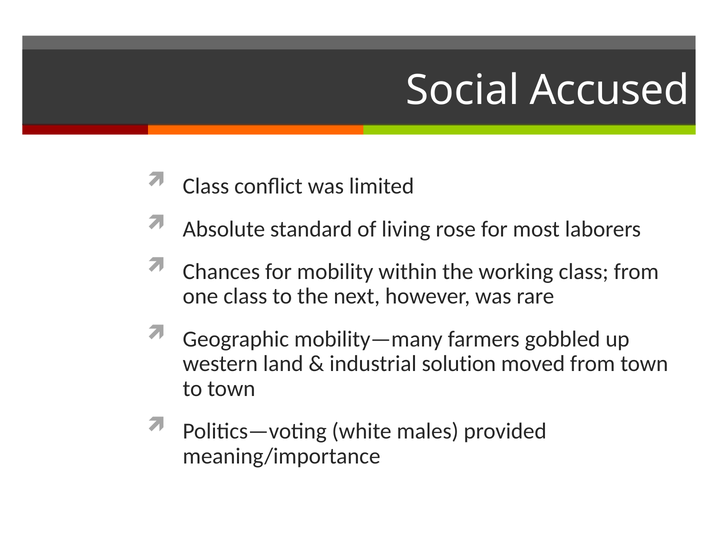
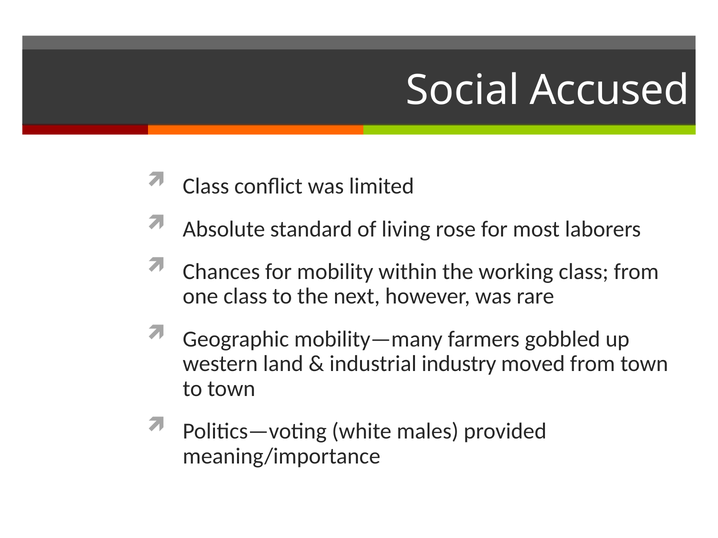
solution: solution -> industry (459, 364)
